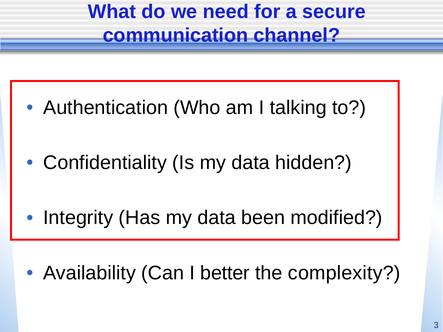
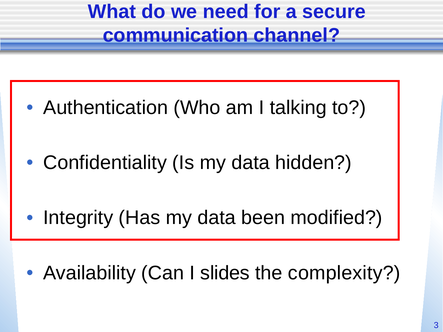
better: better -> slides (225, 273)
